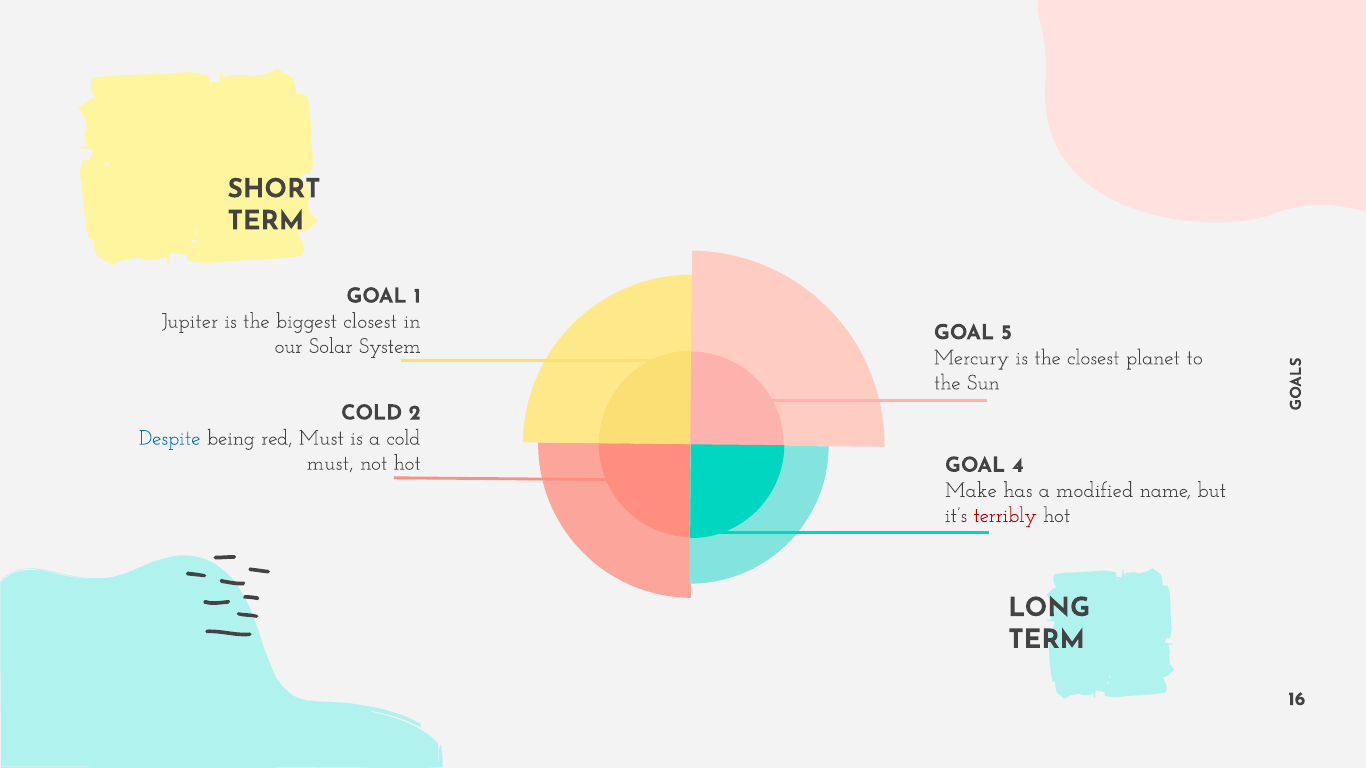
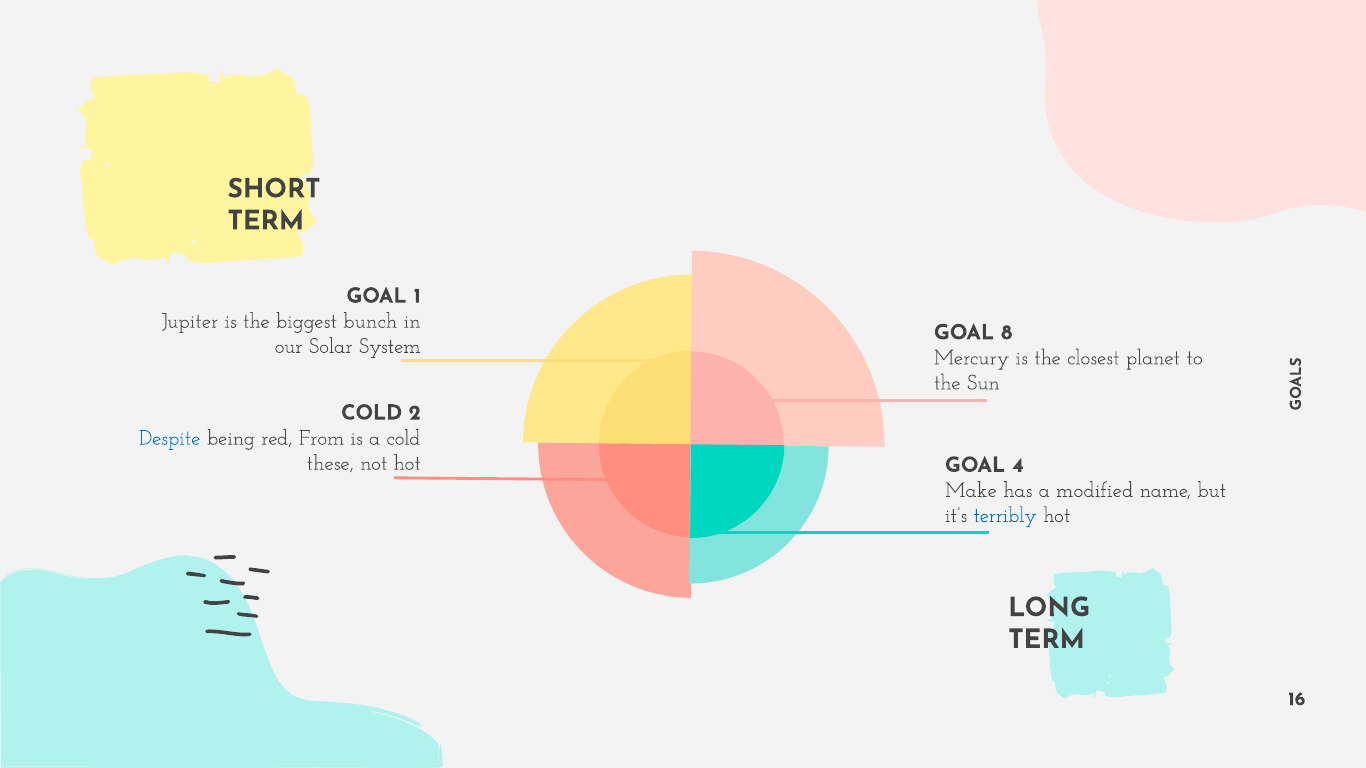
biggest closest: closest -> bunch (370, 321)
5: 5 -> 8 (1007, 333)
red Must: Must -> From (322, 438)
must: must -> these (330, 463)
terribly colour: red -> blue (1005, 515)
